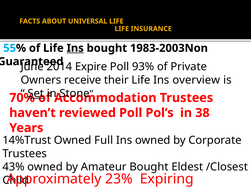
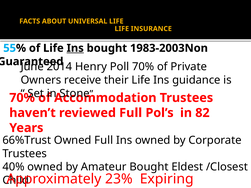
Expire: Expire -> Henry (91, 67)
Poll 93%: 93% -> 70% (143, 67)
overview: overview -> guidance (196, 80)
Set underline: present -> none (36, 94)
reviewed Poll: Poll -> Full (131, 113)
38: 38 -> 82 (202, 113)
14%Trust: 14%Trust -> 66%Trust (27, 140)
43%: 43% -> 40% (13, 167)
